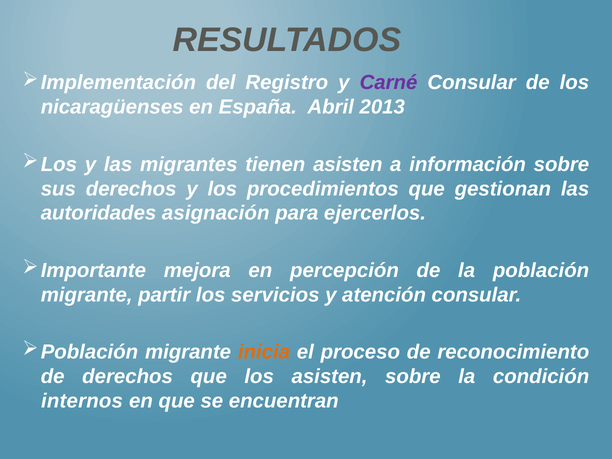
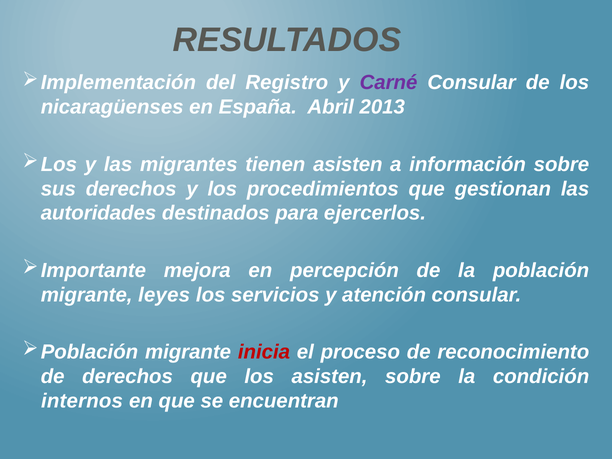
asignación: asignación -> destinados (216, 213)
partir: partir -> leyes (164, 295)
inicia colour: orange -> red (264, 352)
